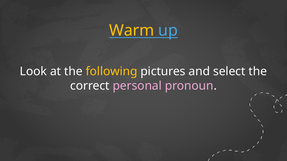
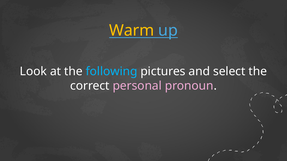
following colour: yellow -> light blue (112, 72)
